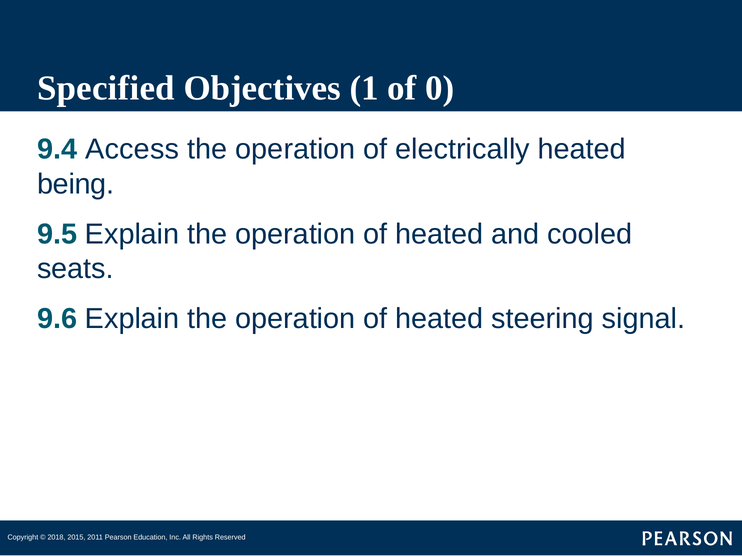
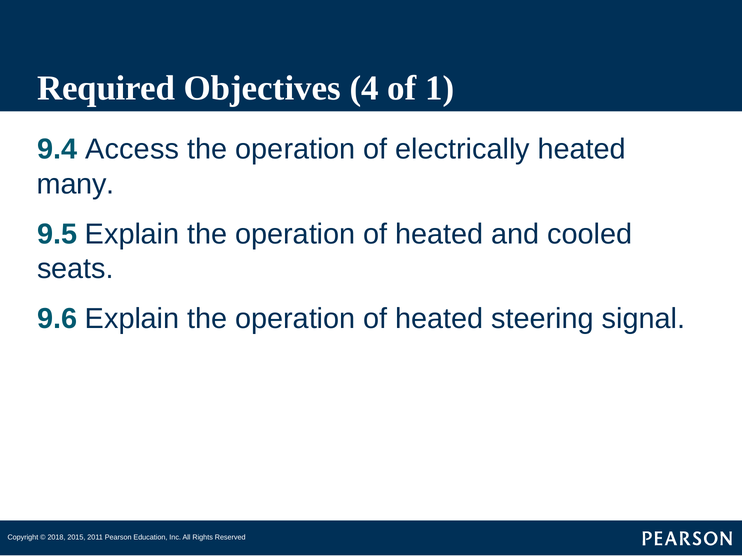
Specified: Specified -> Required (106, 88)
1: 1 -> 4 (364, 88)
0: 0 -> 1 (440, 88)
being: being -> many (76, 184)
